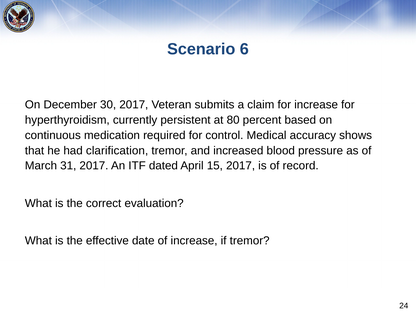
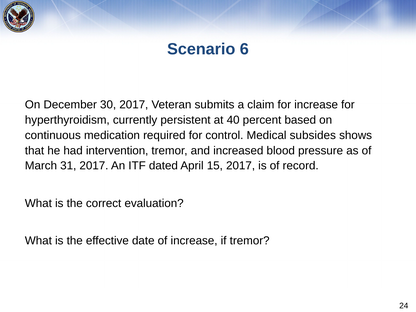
80: 80 -> 40 (233, 120)
accuracy: accuracy -> subsides (313, 135)
clarification: clarification -> intervention (117, 151)
